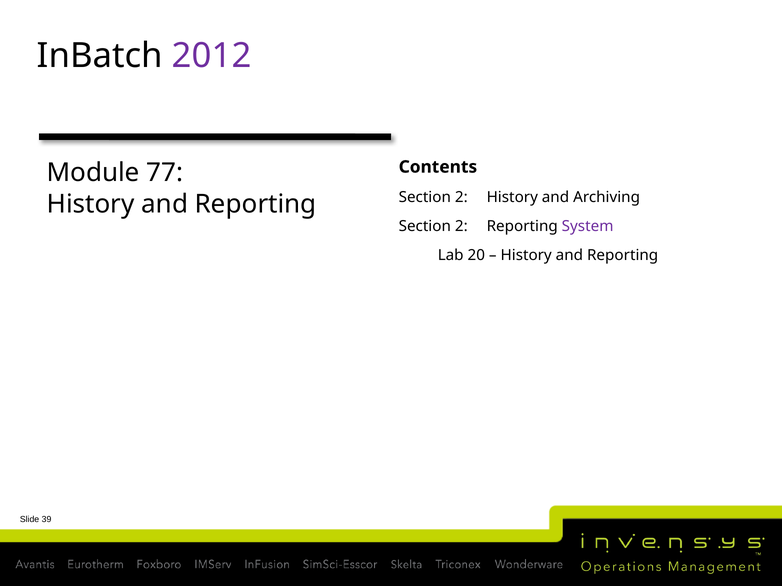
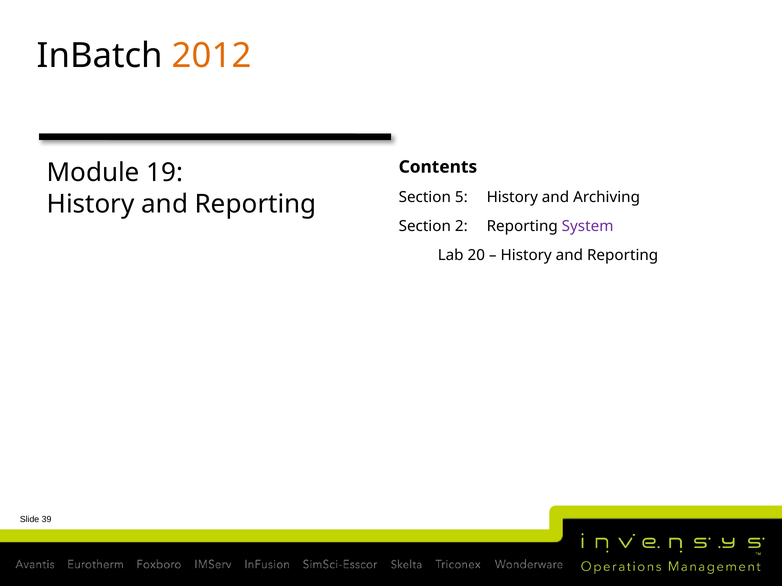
2012 colour: purple -> orange (212, 56)
77: 77 -> 19 (165, 173)
2: 2 -> 5 (461, 197)
